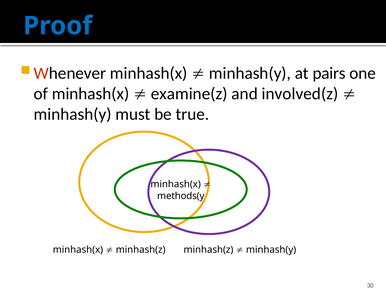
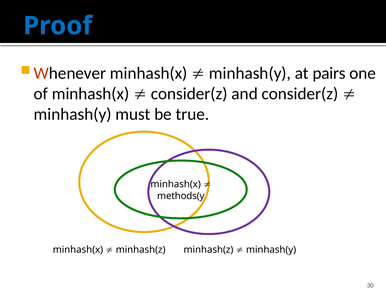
examine(z: examine(z -> consider(z (189, 94)
and involved(z: involved(z -> consider(z (300, 94)
